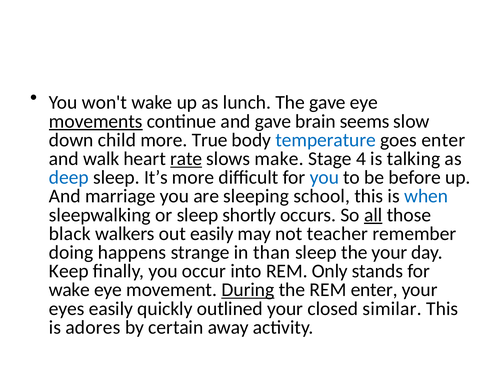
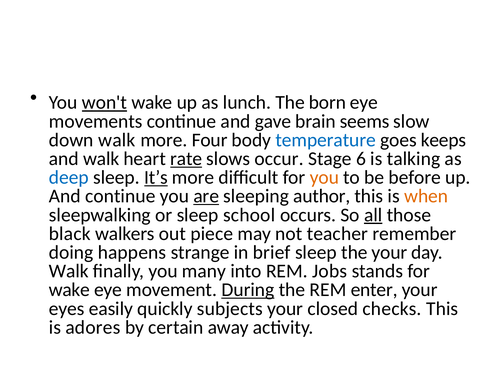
won't underline: none -> present (104, 103)
The gave: gave -> born (327, 103)
movements underline: present -> none (96, 121)
down child: child -> walk (117, 140)
True: True -> Four (210, 140)
goes enter: enter -> keeps (443, 140)
make: make -> occur (279, 159)
4: 4 -> 6 (361, 159)
It’s underline: none -> present (156, 178)
you colour: blue -> orange (324, 178)
And marriage: marriage -> continue (120, 196)
are underline: none -> present (206, 196)
school: school -> author (322, 196)
when colour: blue -> orange (426, 196)
shortly: shortly -> school (249, 215)
out easily: easily -> piece (212, 234)
than: than -> brief (272, 253)
Keep: Keep -> Walk (69, 271)
occur: occur -> many (204, 271)
Only: Only -> Jobs (330, 271)
outlined: outlined -> subjects (230, 309)
similar: similar -> checks (392, 309)
